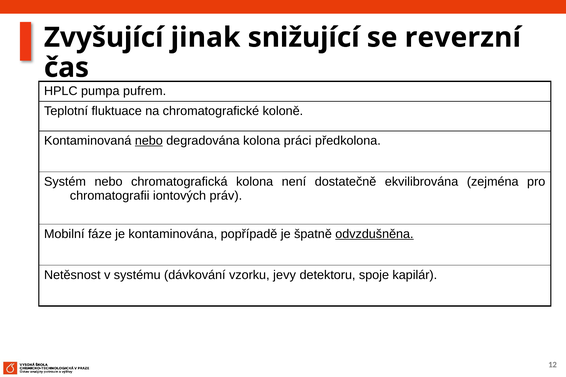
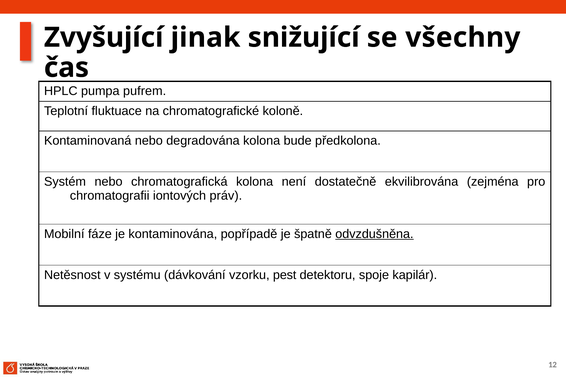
reverzní: reverzní -> všechny (463, 38)
nebo underline: present -> none (149, 141)
práci: práci -> bude (298, 141)
jevy: jevy -> pest (285, 275)
